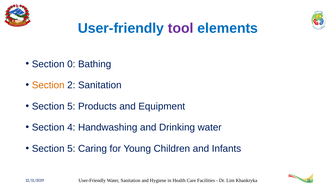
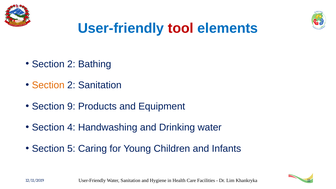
tool colour: purple -> red (181, 28)
0: 0 -> 2 (71, 64)
5: 5 -> 9 (71, 106)
